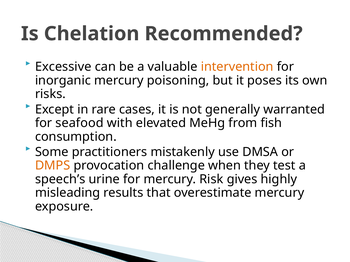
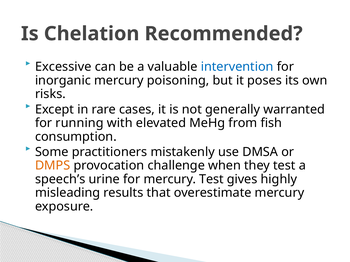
intervention colour: orange -> blue (237, 67)
seafood: seafood -> running (80, 123)
mercury Risk: Risk -> Test (211, 180)
